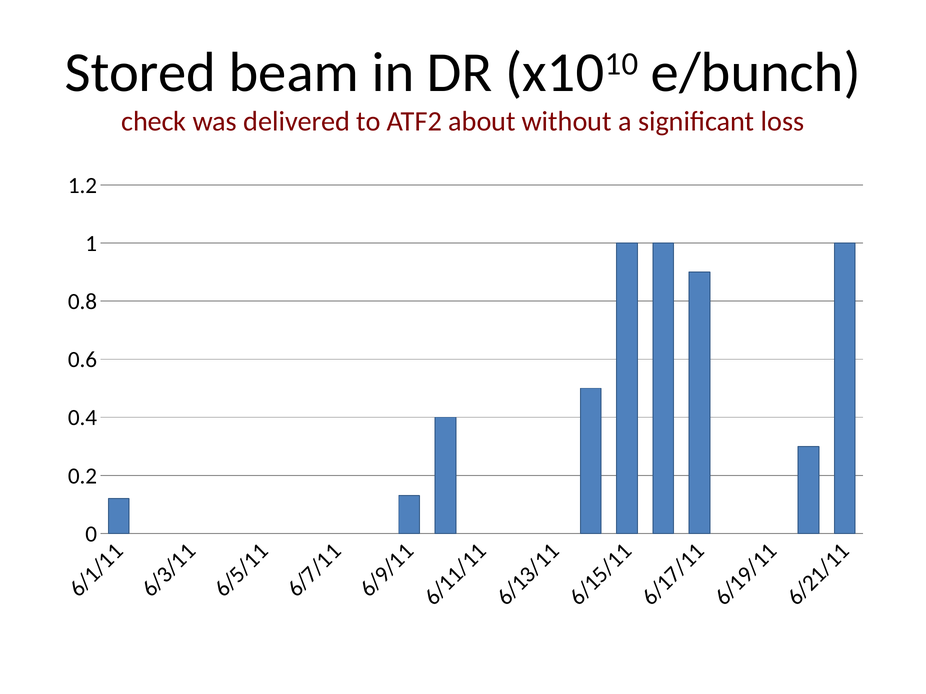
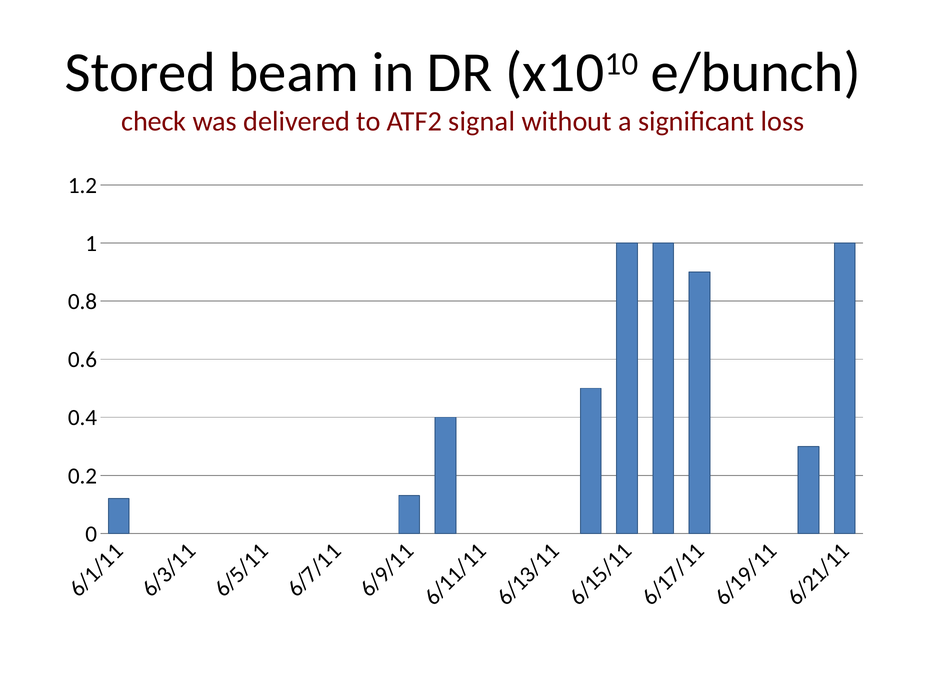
about: about -> signal (482, 122)
